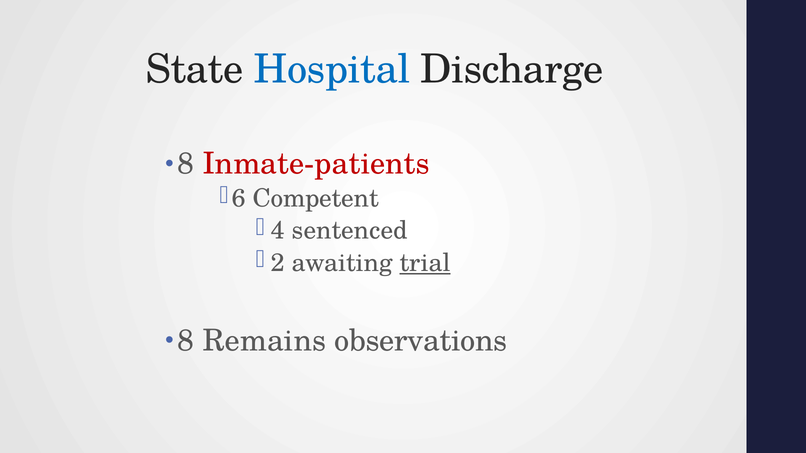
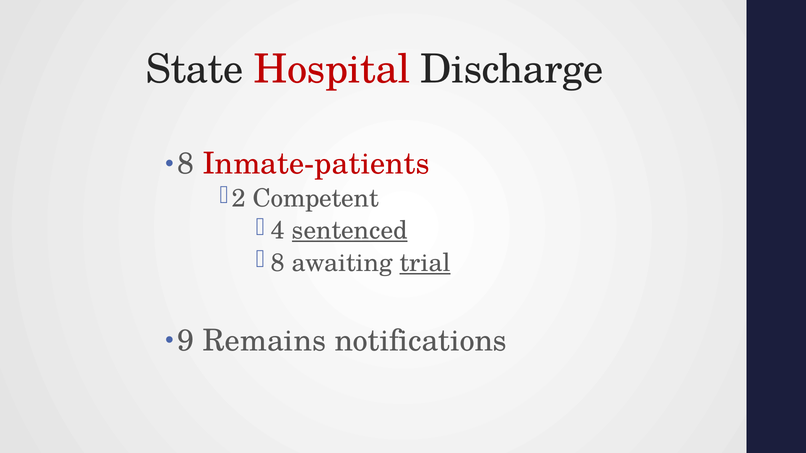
Hospital colour: blue -> red (332, 69)
6: 6 -> 2 (239, 199)
sentenced underline: none -> present (350, 231)
2: 2 -> 8 (278, 263)
8: 8 -> 9 (186, 341)
observations: observations -> notifications (421, 341)
